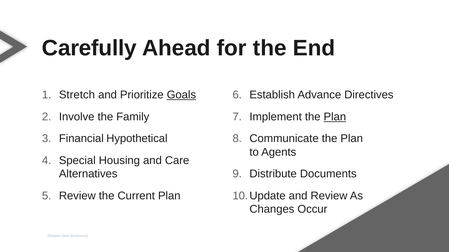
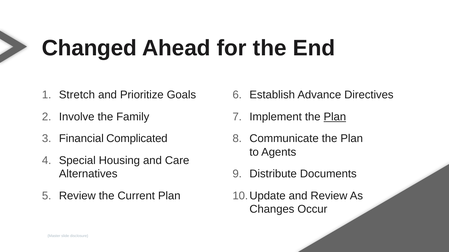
Carefully: Carefully -> Changed (89, 48)
Goals underline: present -> none (181, 95)
Hypothetical: Hypothetical -> Complicated (137, 139)
